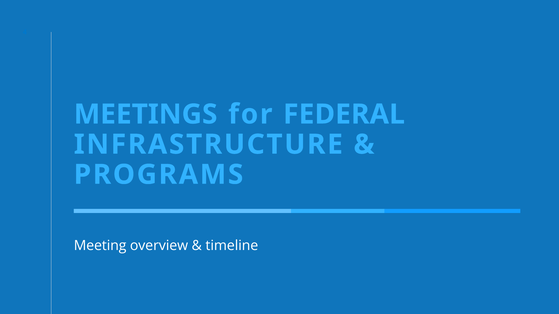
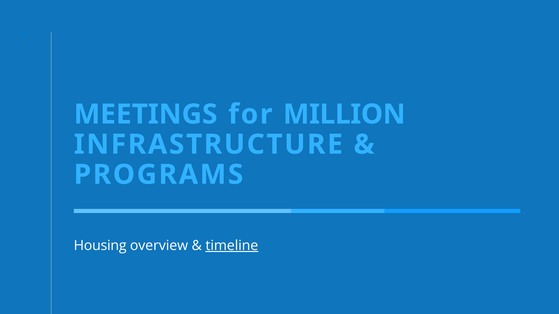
FEDERAL: FEDERAL -> MILLION (344, 114)
Meeting: Meeting -> Housing (100, 246)
timeline underline: none -> present (232, 246)
